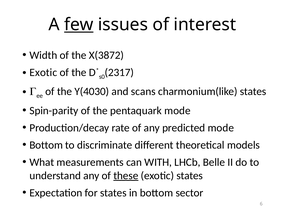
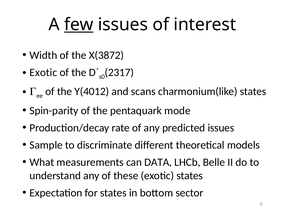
Y(4030: Y(4030 -> Y(4012 (92, 91)
predicted mode: mode -> issues (221, 128)
Bottom: Bottom -> Sample (46, 145)
WITH: WITH -> DATA (158, 162)
these underline: present -> none (126, 175)
